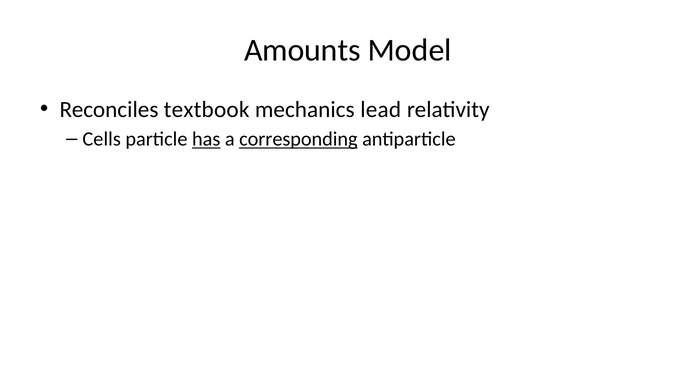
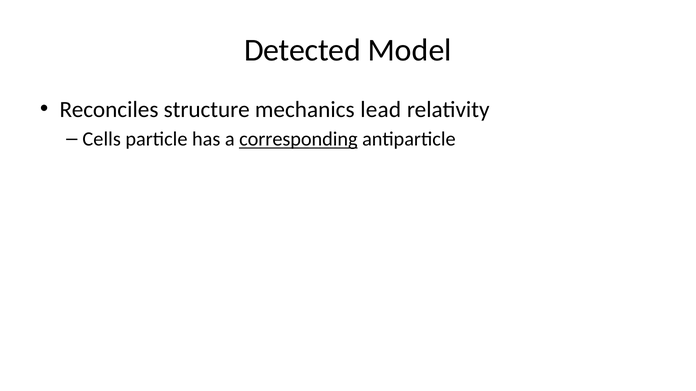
Amounts: Amounts -> Detected (302, 51)
textbook: textbook -> structure (207, 110)
has underline: present -> none (206, 140)
